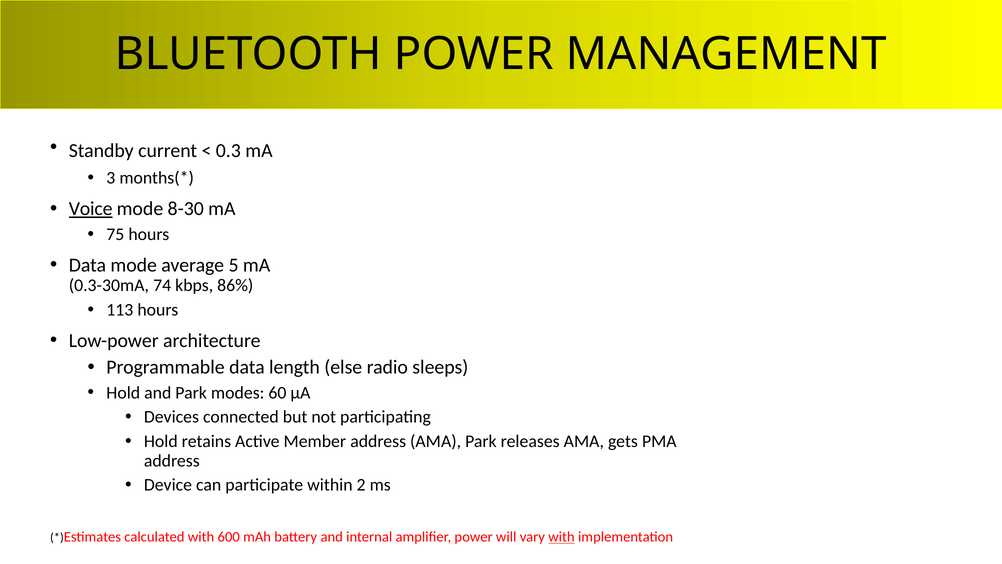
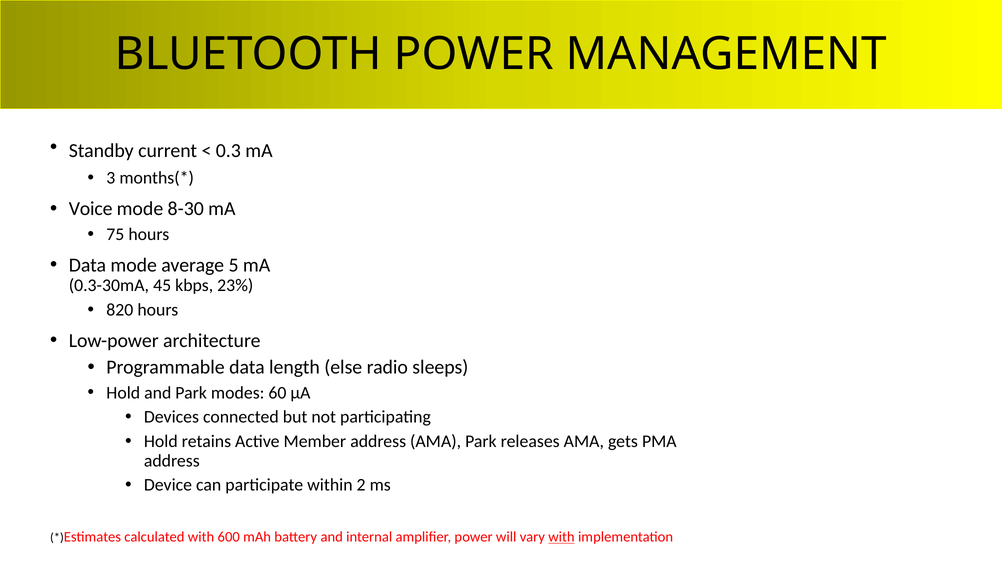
Voice underline: present -> none (91, 209)
74: 74 -> 45 (162, 285)
86%: 86% -> 23% (235, 285)
113: 113 -> 820 (120, 310)
